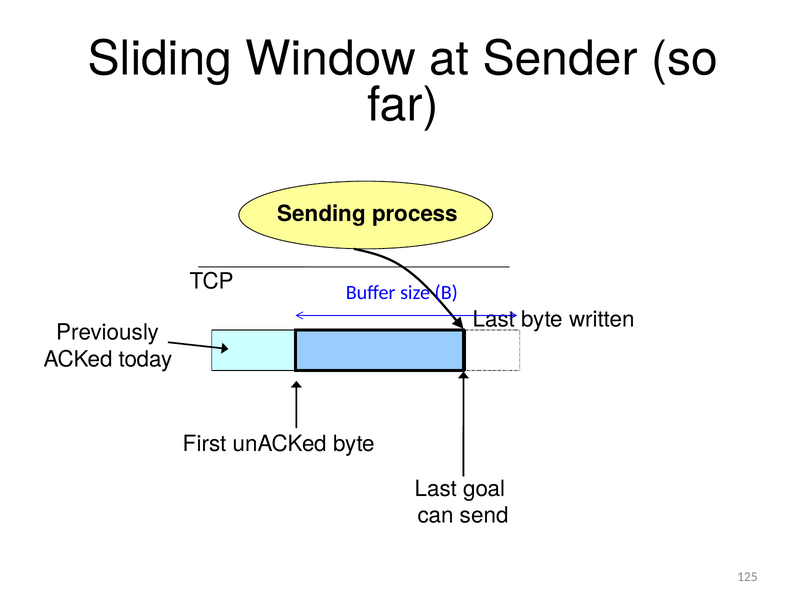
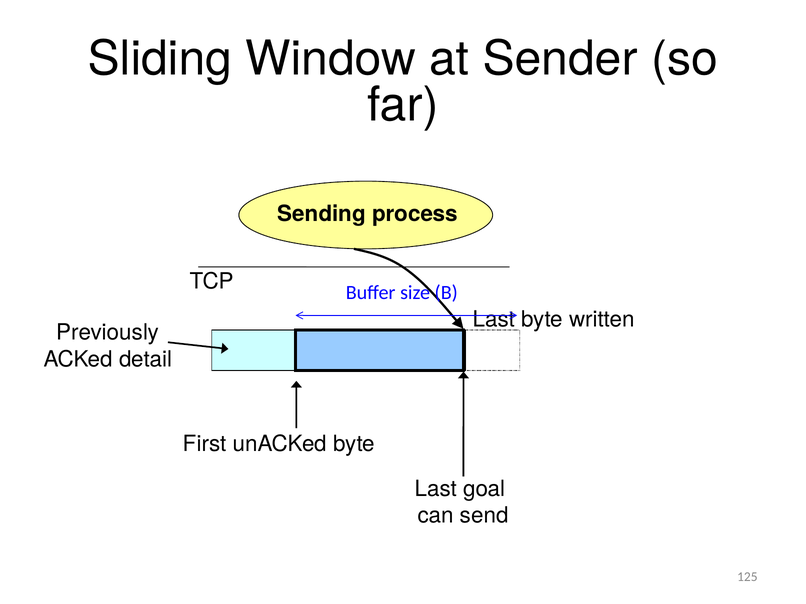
today: today -> detail (146, 360)
